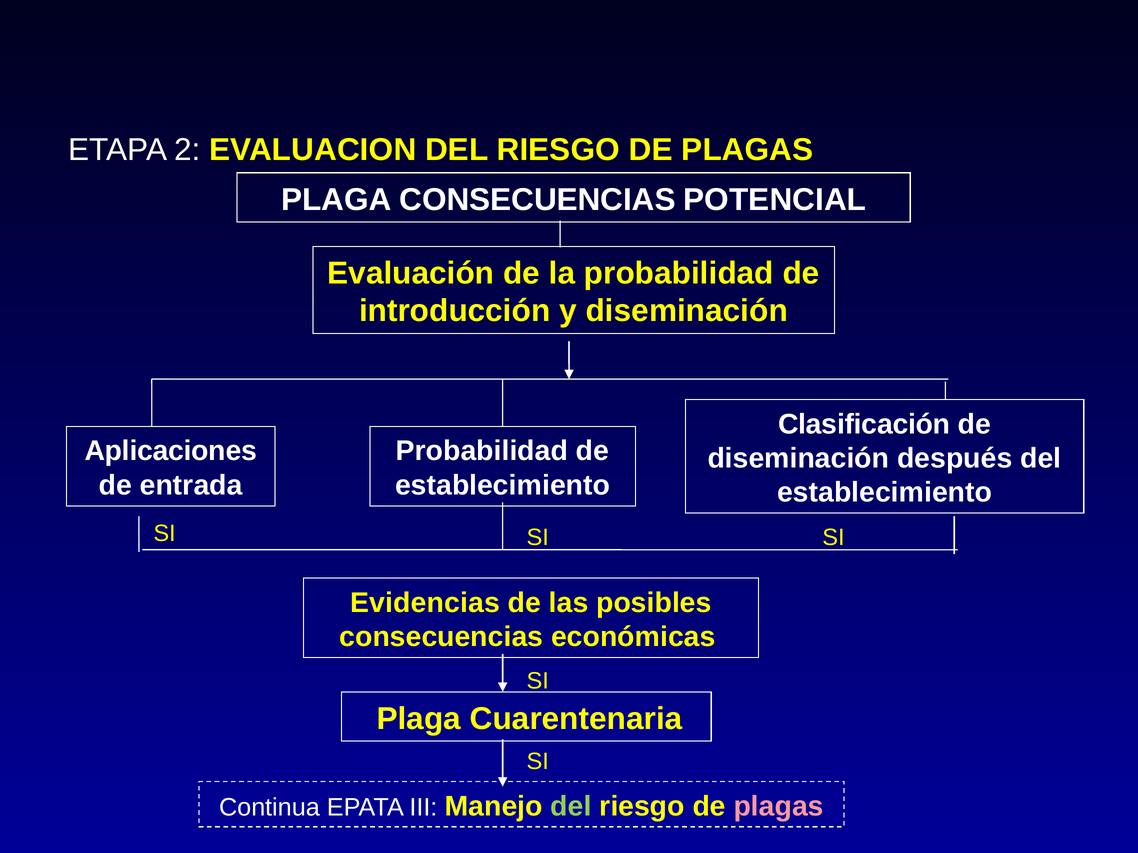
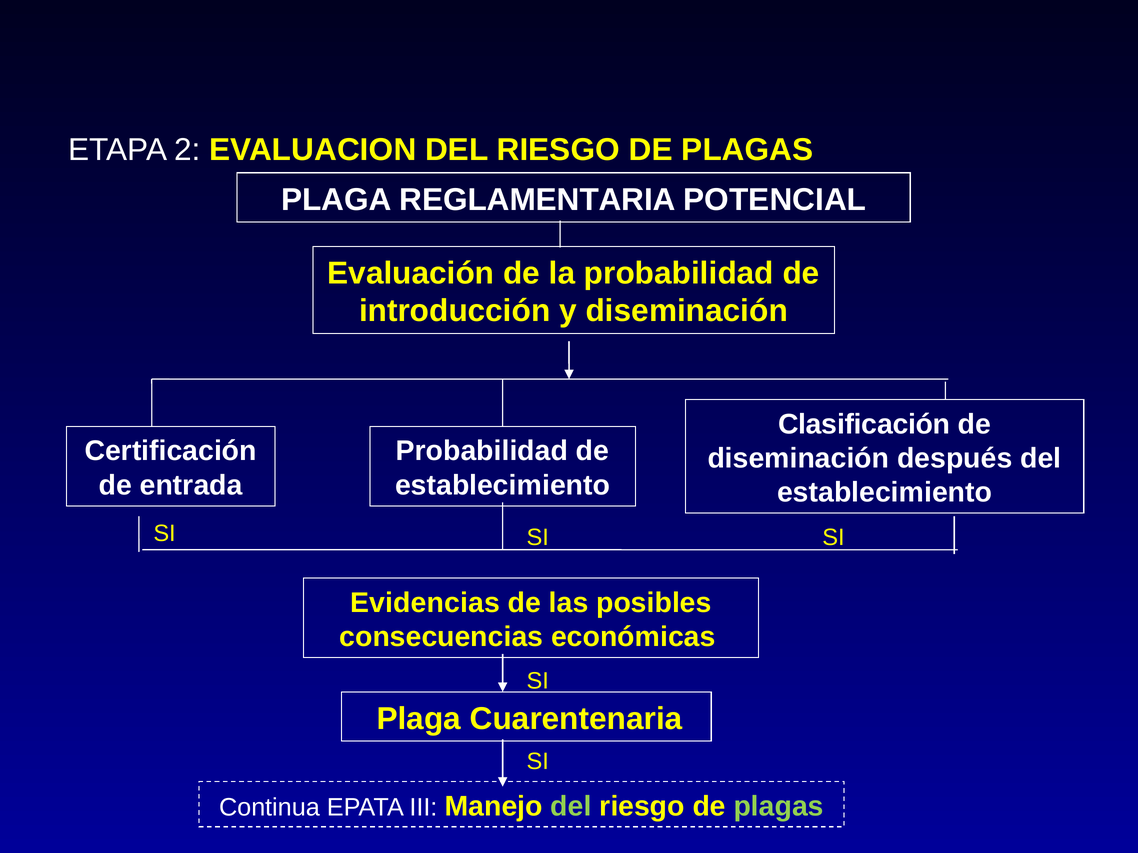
PLAGA CONSECUENCIAS: CONSECUENCIAS -> REGLAMENTARIA (538, 200)
Aplicaciones: Aplicaciones -> Certificación (171, 451)
plagas colour: pink -> light green (779, 807)
